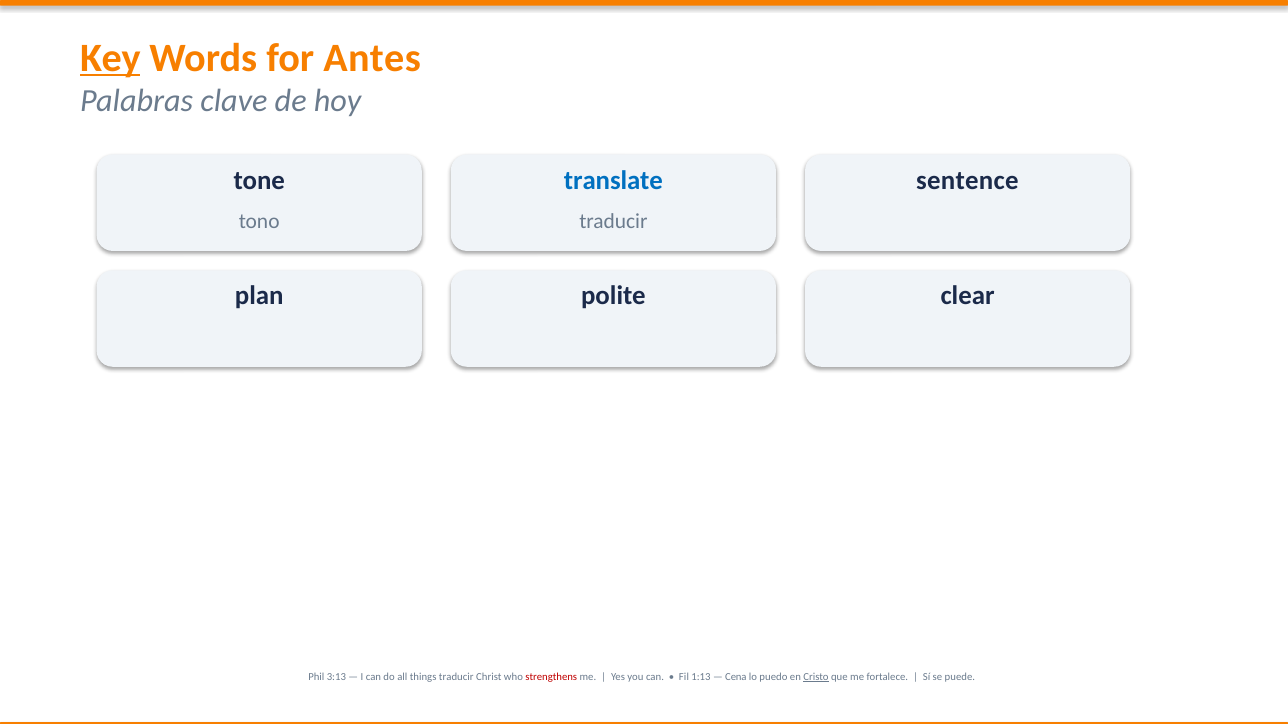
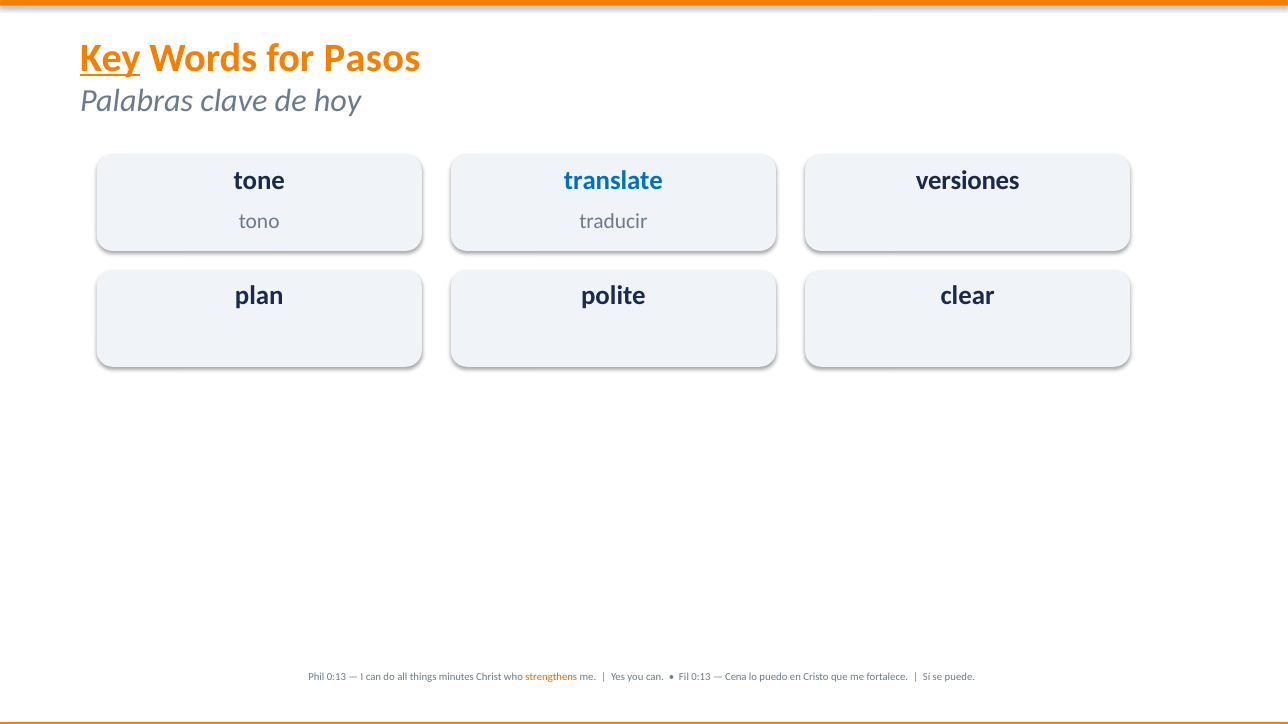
Antes: Antes -> Pasos (372, 58)
sentence: sentence -> versiones (968, 180)
Phil 3:13: 3:13 -> 0:13 (336, 678)
things traducir: traducir -> minutes (456, 678)
strengthens colour: red -> orange (551, 678)
Fil 1:13: 1:13 -> 0:13 (701, 678)
Cristo underline: present -> none (816, 678)
